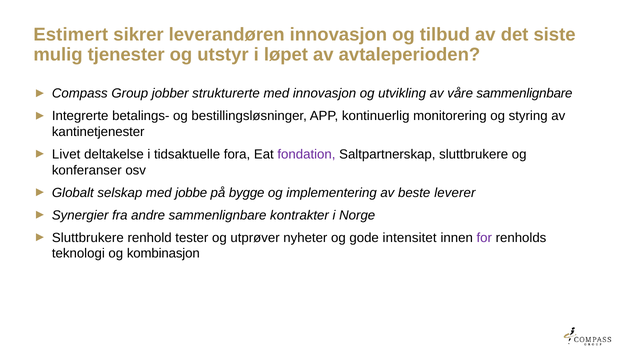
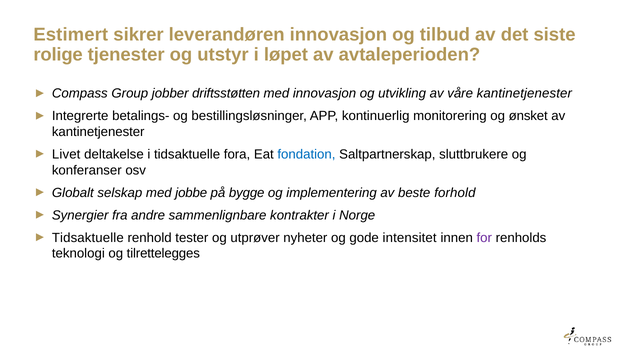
mulig: mulig -> rolige (58, 54)
strukturerte: strukturerte -> driftsstøtten (226, 93)
våre sammenlignbare: sammenlignbare -> kantinetjenester (524, 93)
styring: styring -> ønsket (528, 116)
fondation colour: purple -> blue (306, 154)
leverer: leverer -> forhold (455, 193)
Sluttbrukere: Sluttbrukere -> Tidsaktuelle (88, 237)
kombinasjon: kombinasjon -> tilrettelegges (163, 253)
